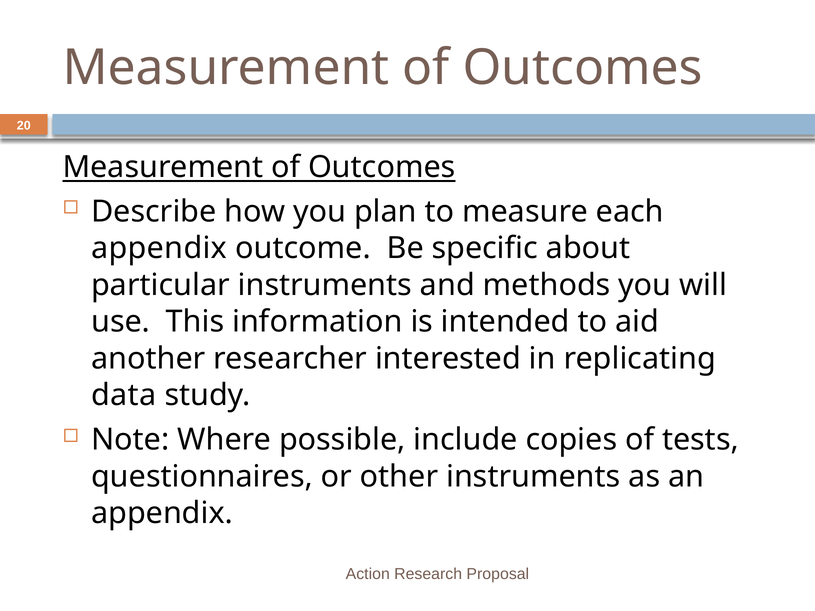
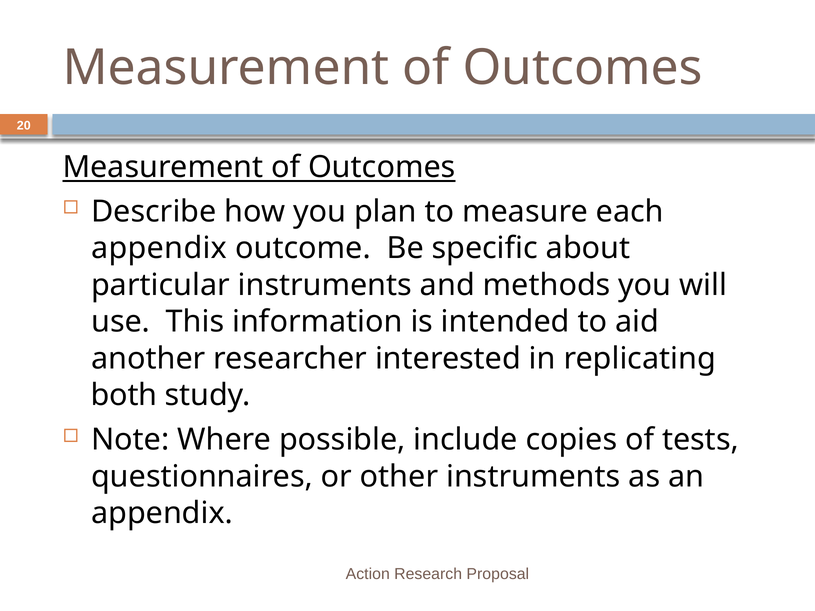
data: data -> both (124, 395)
